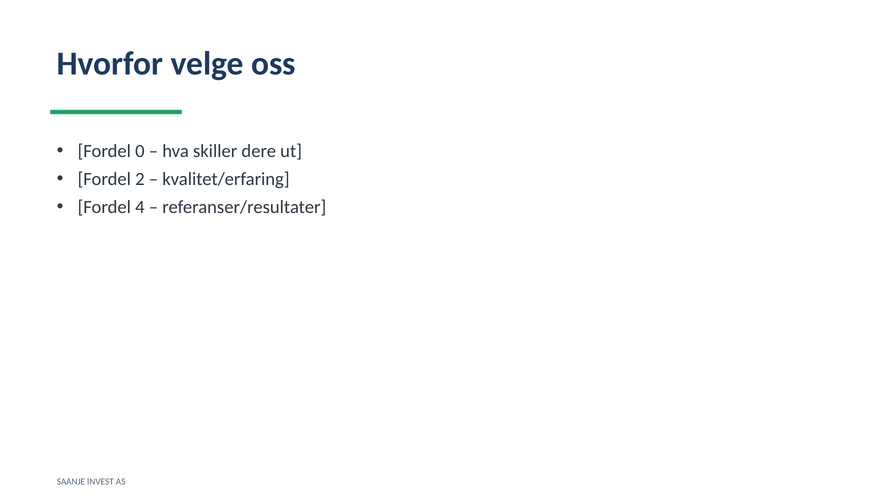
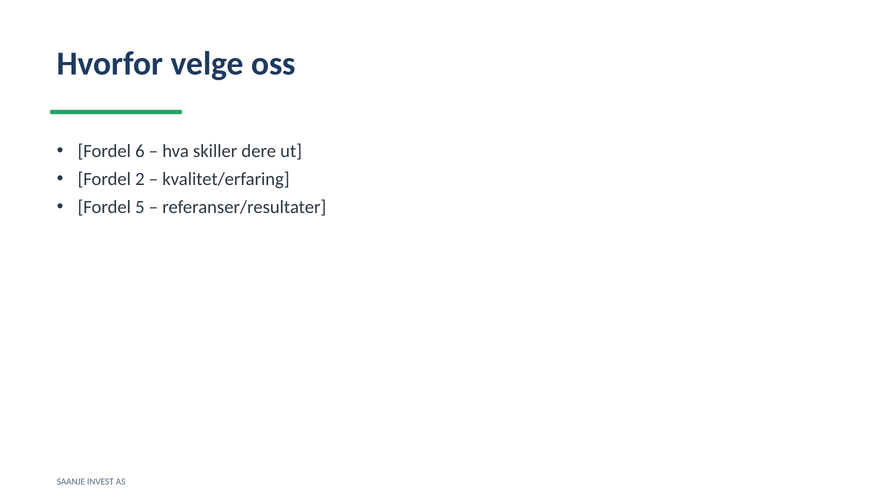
0: 0 -> 6 (140, 151)
4: 4 -> 5 (140, 207)
